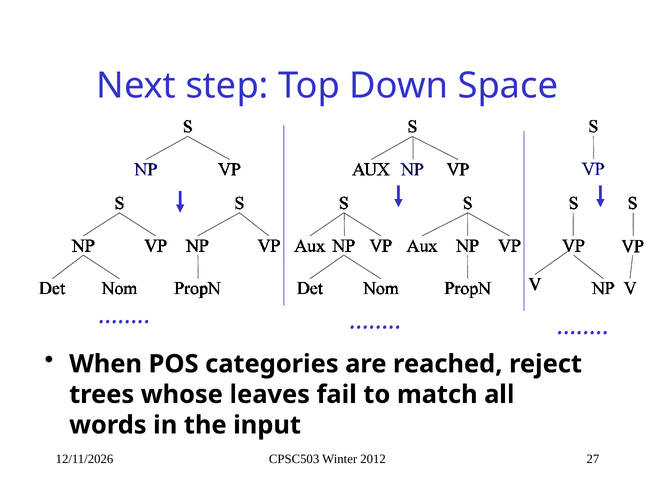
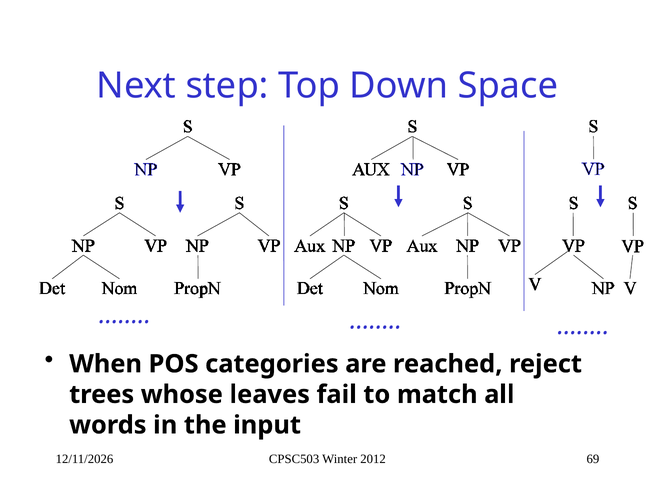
27: 27 -> 69 (593, 459)
